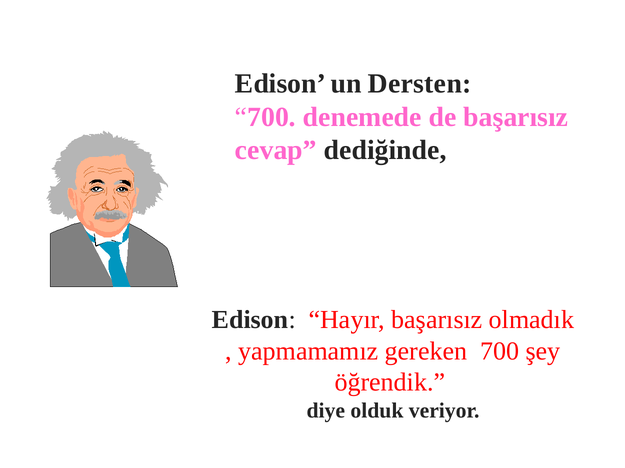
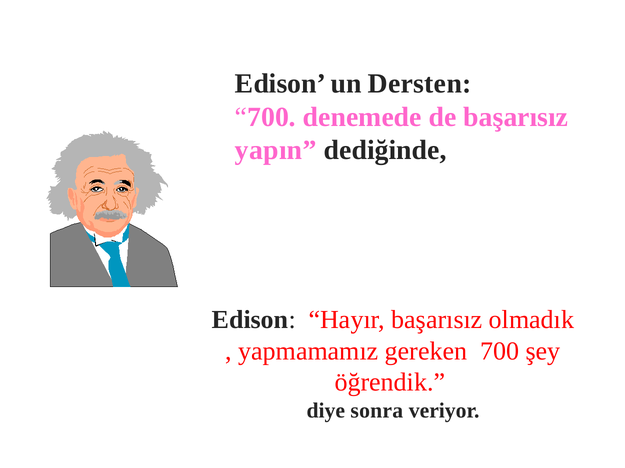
cevap: cevap -> yapın (276, 150)
olduk: olduk -> sonra (377, 411)
